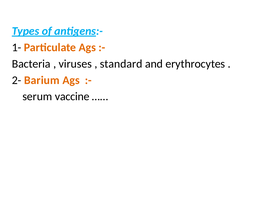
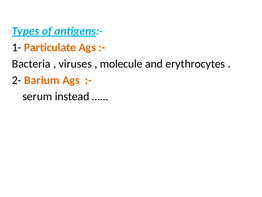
standard: standard -> molecule (121, 64)
vaccine: vaccine -> instead (72, 96)
